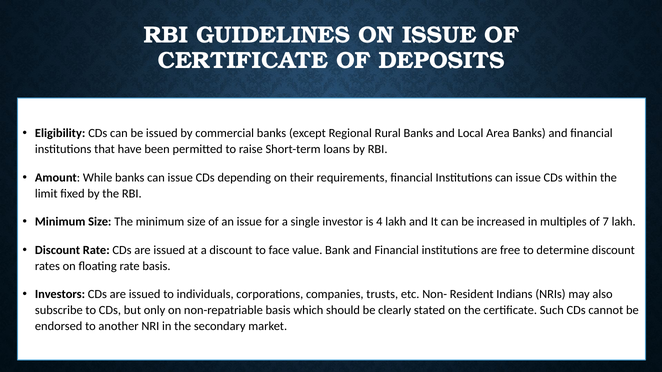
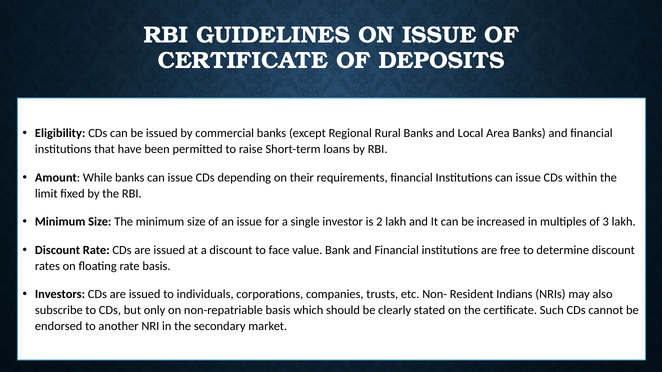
4: 4 -> 2 (379, 222)
7: 7 -> 3 (606, 222)
